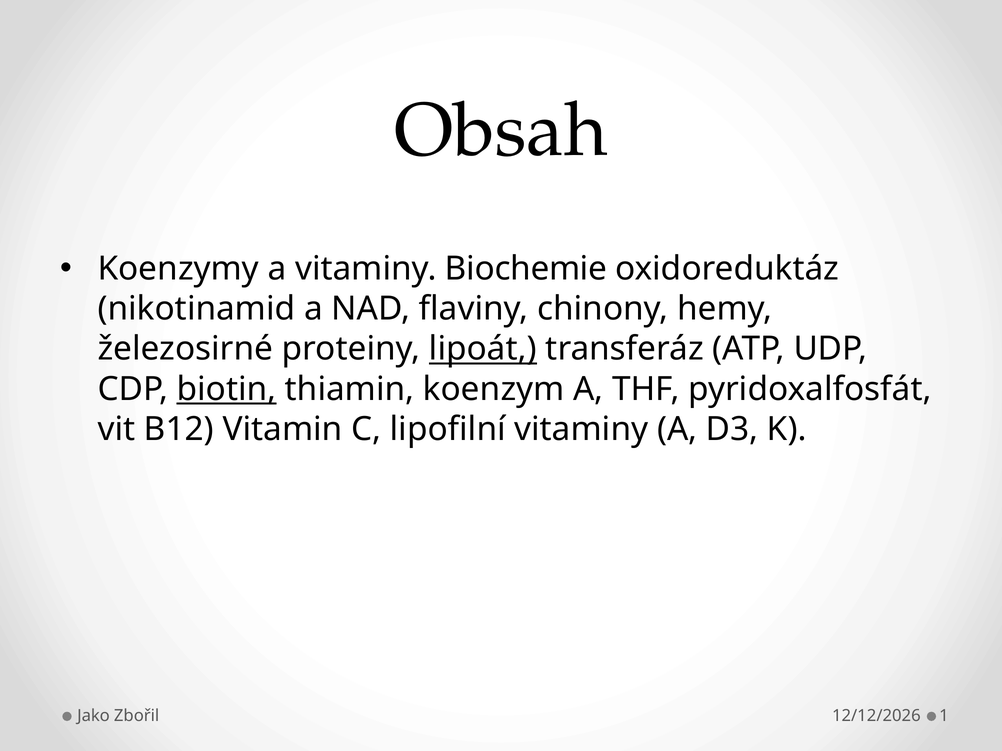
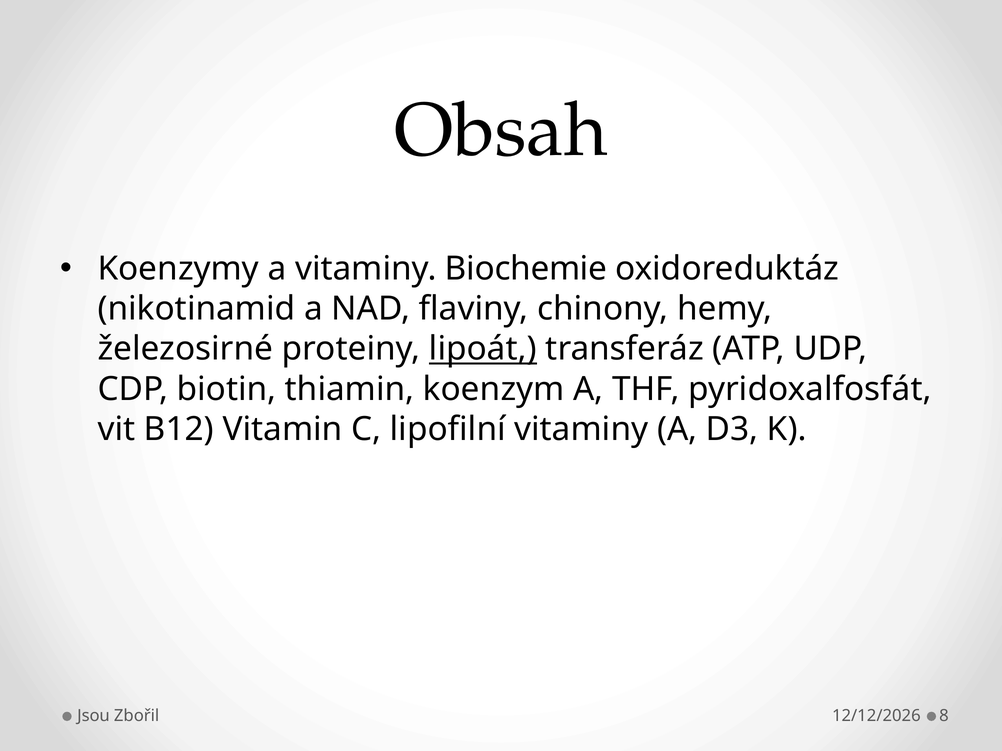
biotin underline: present -> none (227, 389)
Jako: Jako -> Jsou (94, 716)
1: 1 -> 8 (944, 716)
